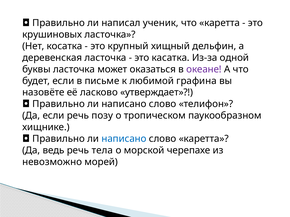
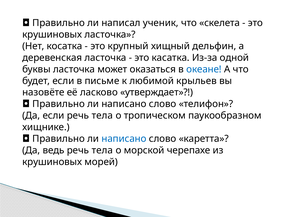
что каретта: каретта -> скелета (220, 23)
океане colour: purple -> blue (204, 69)
графина: графина -> крыльев (196, 81)
если речь позу: позу -> тела (102, 116)
невозможно: невозможно -> крушиновых (52, 162)
